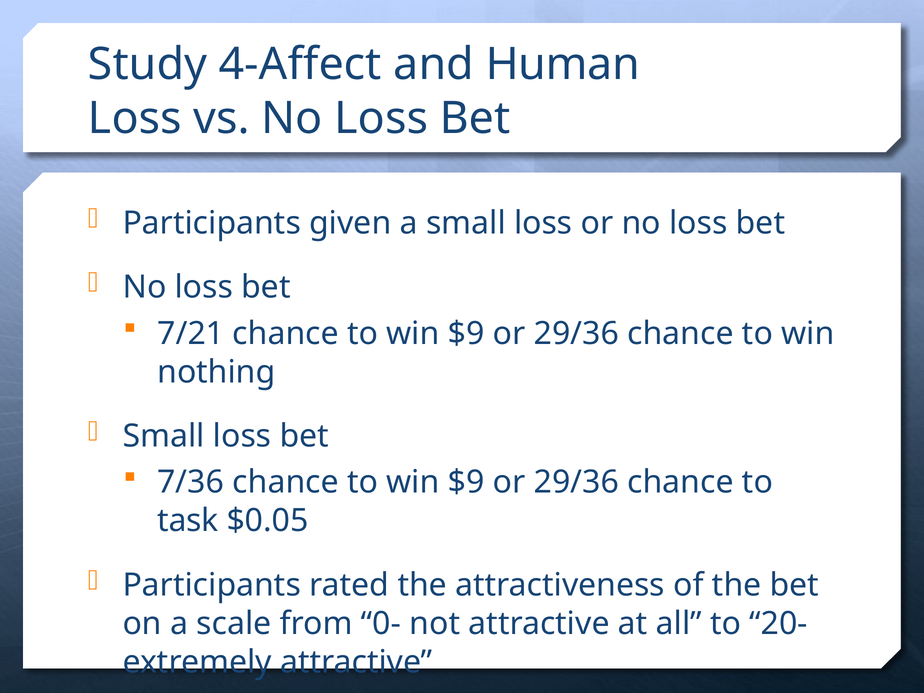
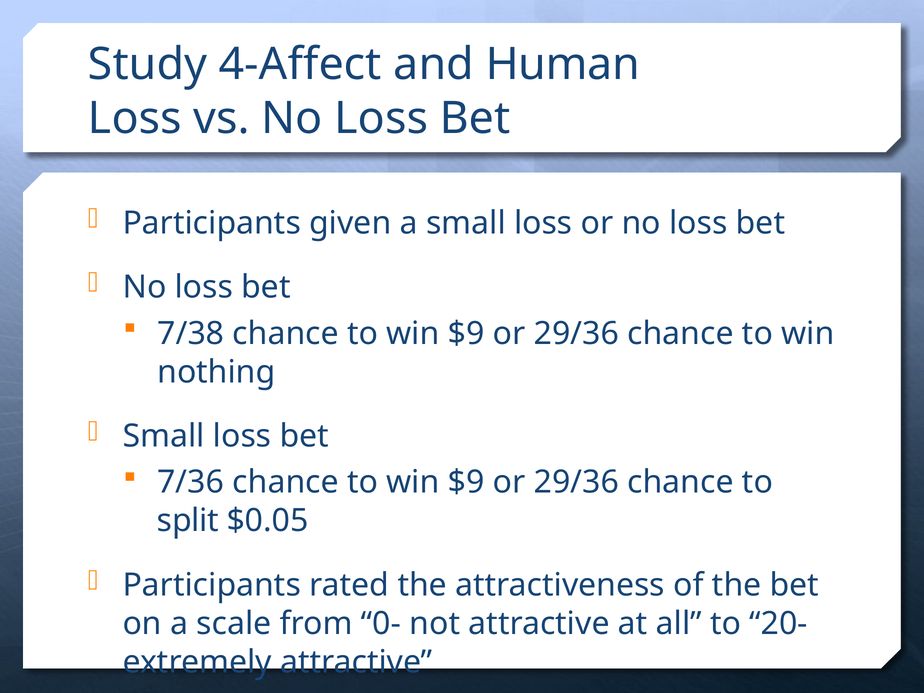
7/21: 7/21 -> 7/38 (191, 334)
task: task -> split (188, 521)
